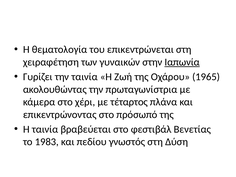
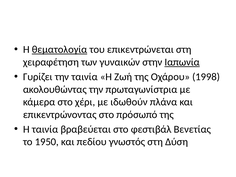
θεματολογία underline: none -> present (60, 50)
1965: 1965 -> 1998 (206, 77)
τέταρτος: τέταρτος -> ιδωθούν (129, 102)
1983: 1983 -> 1950 (47, 142)
